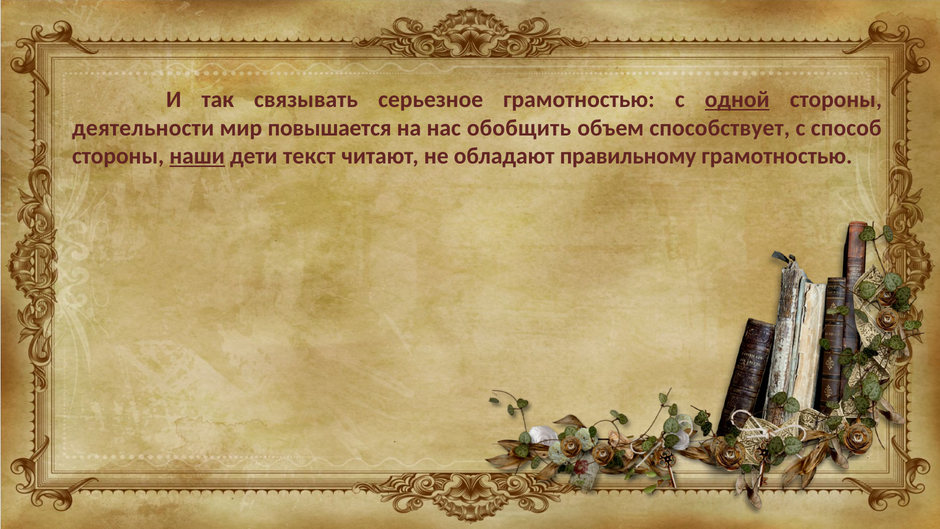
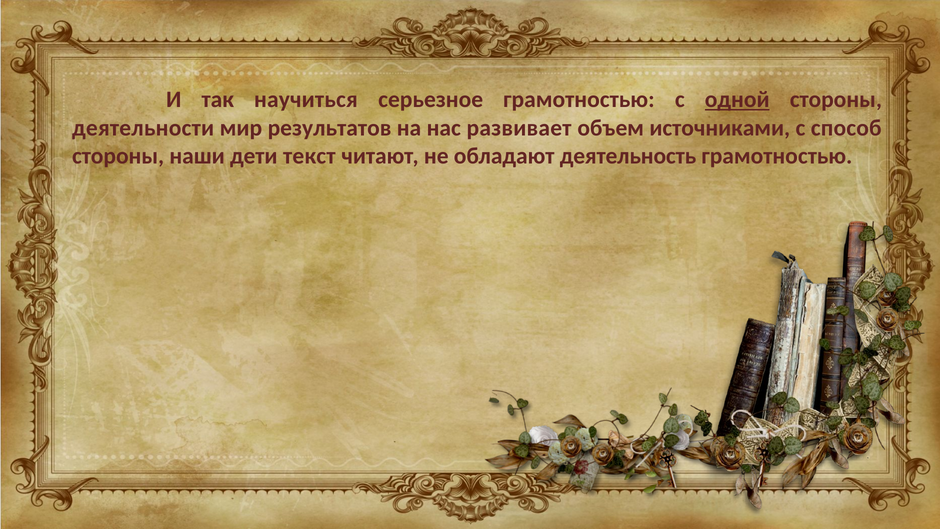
связывать: связывать -> научиться (306, 100)
повышается: повышается -> результатов (330, 128)
обобщить: обобщить -> развивает (519, 128)
способствует: способствует -> источниками (720, 128)
наши underline: present -> none (197, 156)
правильному: правильному -> деятельность (628, 156)
